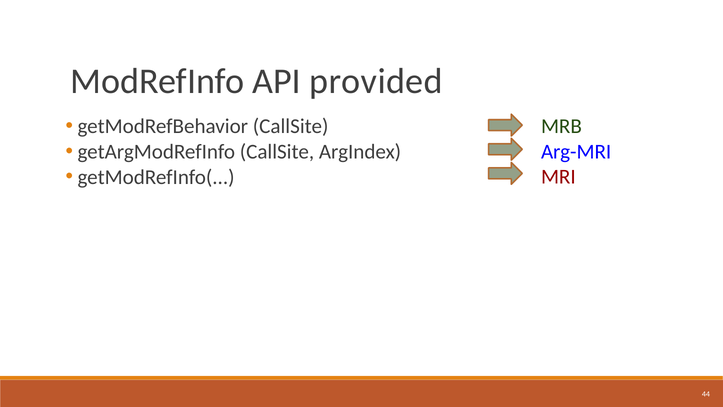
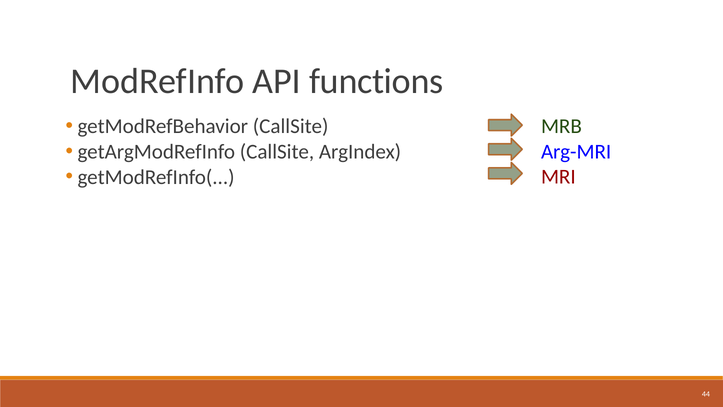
provided: provided -> functions (376, 81)
